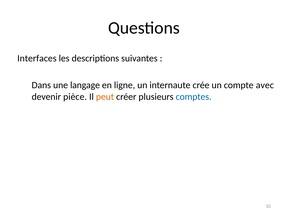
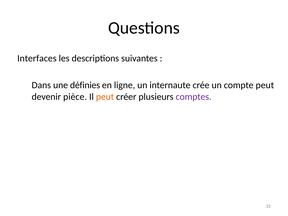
langage: langage -> définies (85, 85)
compte avec: avec -> peut (265, 85)
comptes colour: blue -> purple (194, 97)
